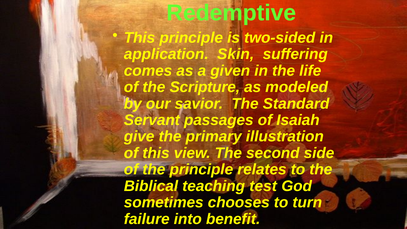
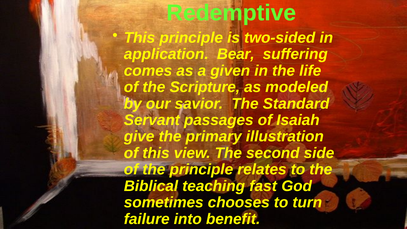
Skin: Skin -> Bear (236, 54)
test: test -> fast (263, 186)
